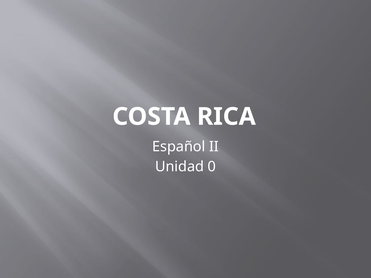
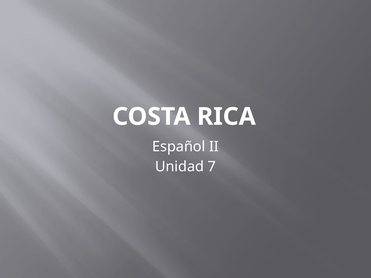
0: 0 -> 7 (212, 167)
